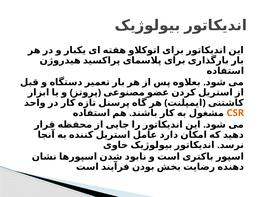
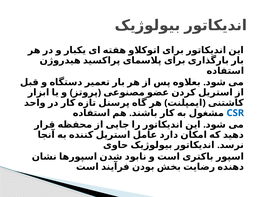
CSR colour: orange -> blue (235, 113)
